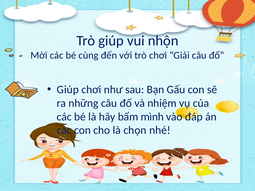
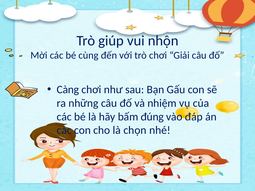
Giúp: Giúp -> Càng (68, 90)
mình: mình -> đúng (152, 117)
